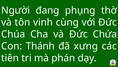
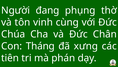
Chứa: Chứa -> Chân (105, 34)
Thánh: Thánh -> Tháng (40, 46)
